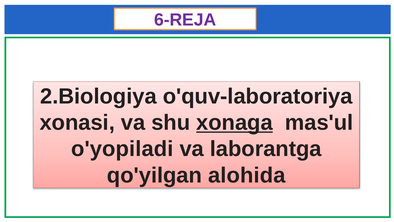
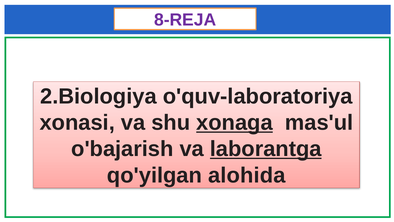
6-REJA: 6-REJA -> 8-REJA (185, 20)
o'yopiladi: o'yopiladi -> o'bajarish (122, 149)
laborantga underline: none -> present (266, 149)
